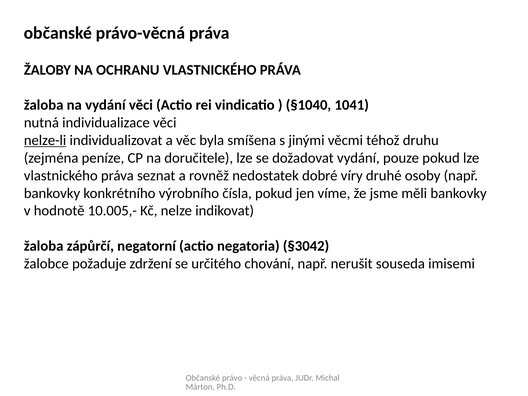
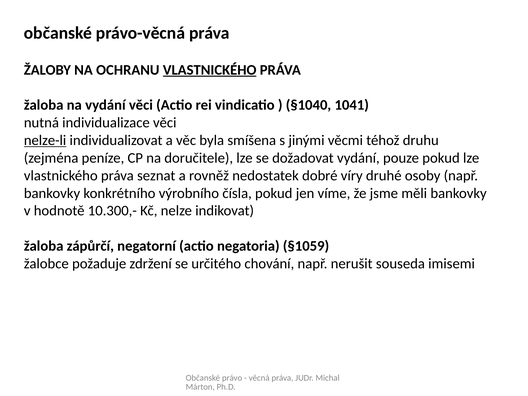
VLASTNICKÉHO underline: none -> present (210, 70)
10.005,-: 10.005,- -> 10.300,- (112, 211)
§3042: §3042 -> §1059 (306, 246)
